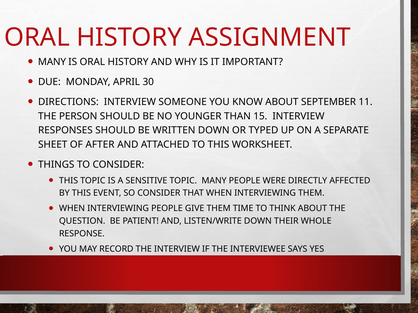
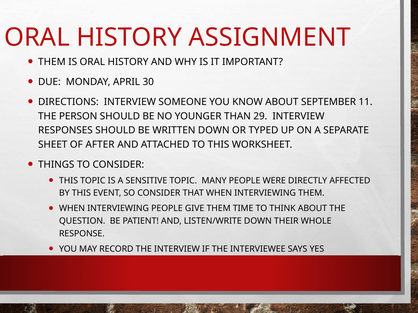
MANY: MANY -> THEM (52, 62)
15: 15 -> 29 (260, 116)
